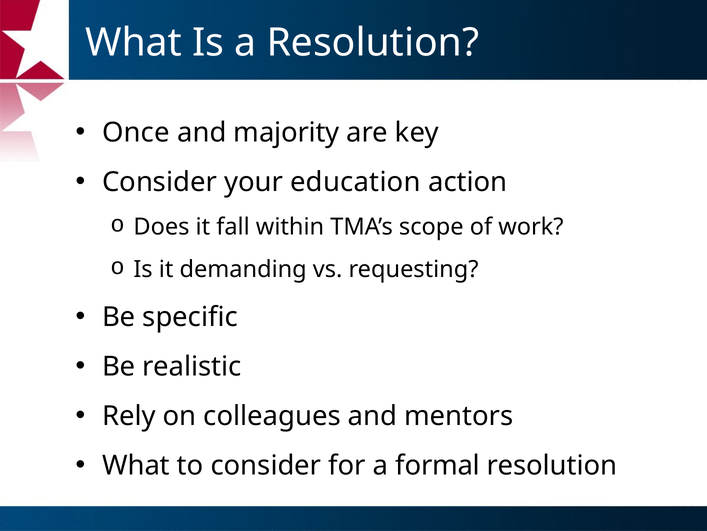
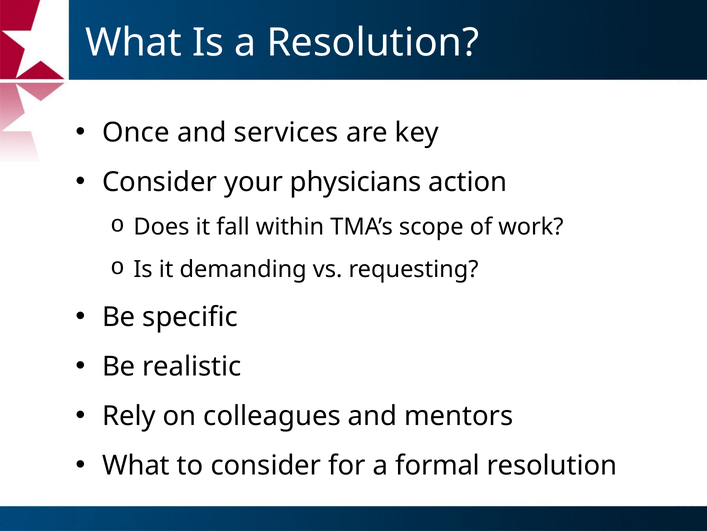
majority: majority -> services (286, 133)
education: education -> physicians (356, 182)
